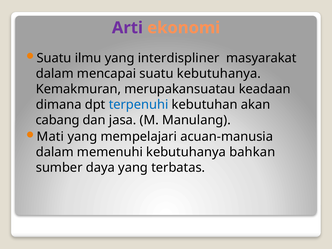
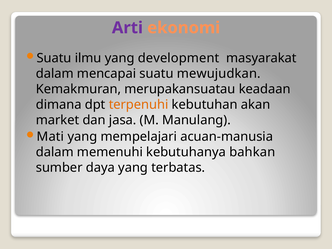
interdispliner: interdispliner -> development (179, 58)
suatu kebutuhanya: kebutuhanya -> mewujudkan (219, 74)
terpenuhi colour: blue -> orange (139, 105)
cabang: cabang -> market (58, 120)
